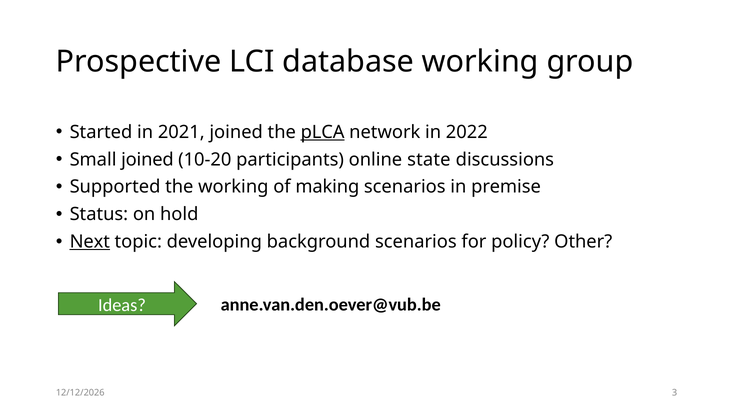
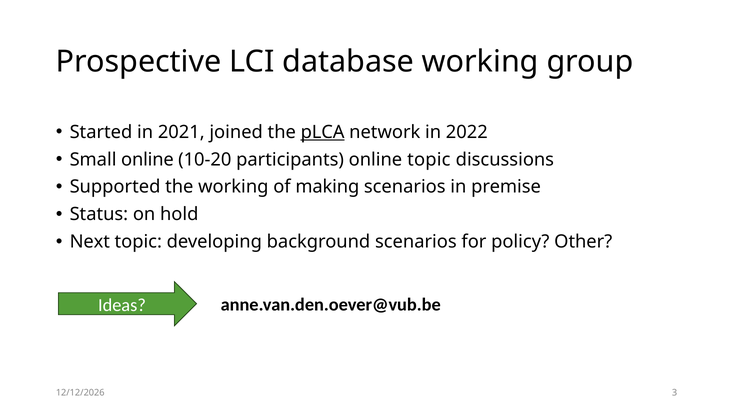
Small joined: joined -> online (147, 160)
online state: state -> topic (429, 160)
Next underline: present -> none (90, 242)
